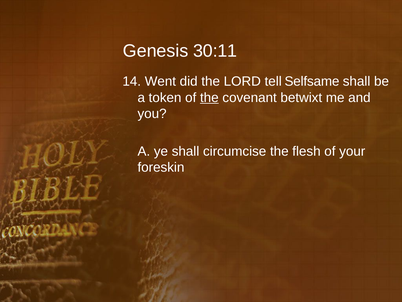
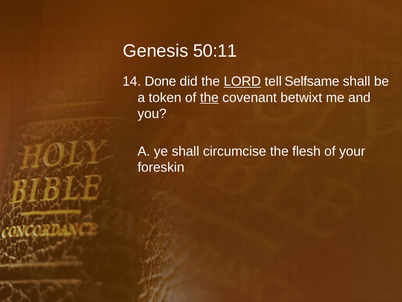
30:11: 30:11 -> 50:11 (215, 51)
Went: Went -> Done (160, 81)
LORD underline: none -> present (242, 81)
